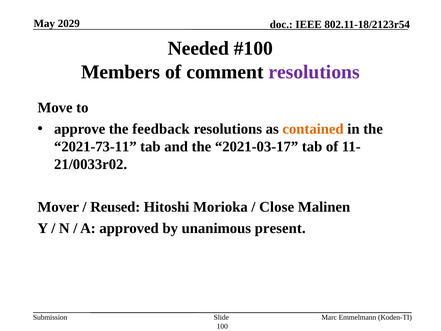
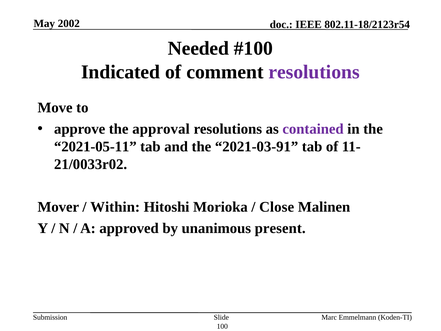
2029: 2029 -> 2002 (69, 23)
Members: Members -> Indicated (121, 72)
feedback: feedback -> approval (161, 129)
contained colour: orange -> purple (313, 129)
2021-73-11: 2021-73-11 -> 2021-05-11 (95, 147)
2021-03-17: 2021-03-17 -> 2021-03-91 (257, 147)
Reused: Reused -> Within (115, 207)
